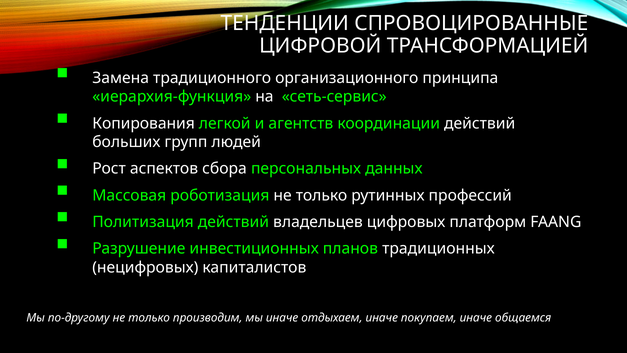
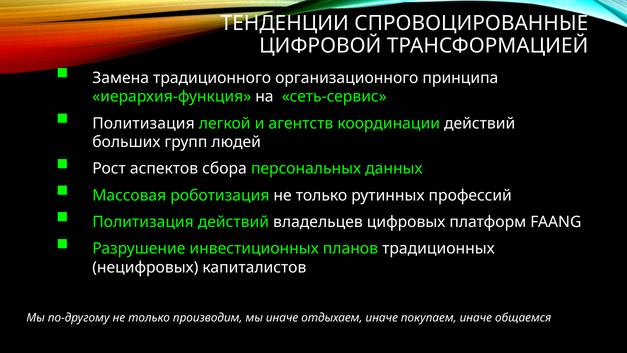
Копирования: Копирования -> Политизация (143, 123)
